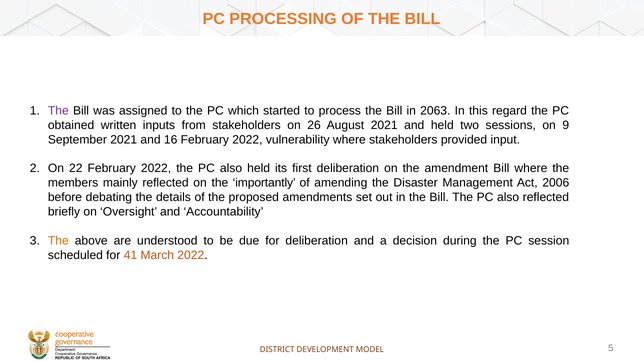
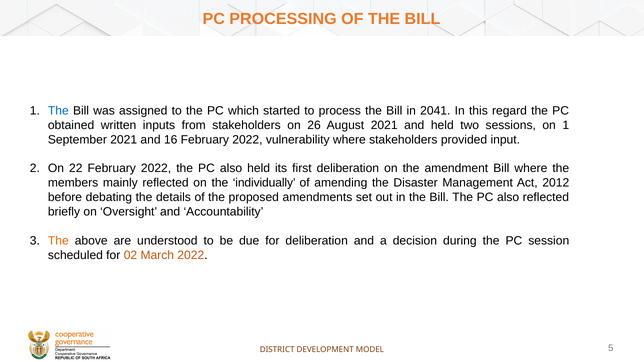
The colour: purple -> blue (58, 111)
2063: 2063 -> 2041 (435, 111)
on 9: 9 -> 1 (566, 125)
importantly: importantly -> individually (264, 183)
2006: 2006 -> 2012 (556, 183)
41: 41 -> 02 (130, 256)
